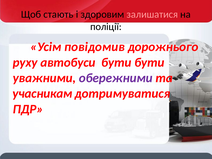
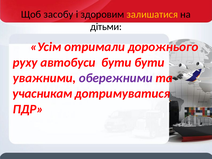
стають: стають -> засобу (58, 14)
залишатися colour: pink -> yellow (152, 14)
поліції: поліції -> дітьми (106, 27)
повідомив: повідомив -> отримали (95, 47)
